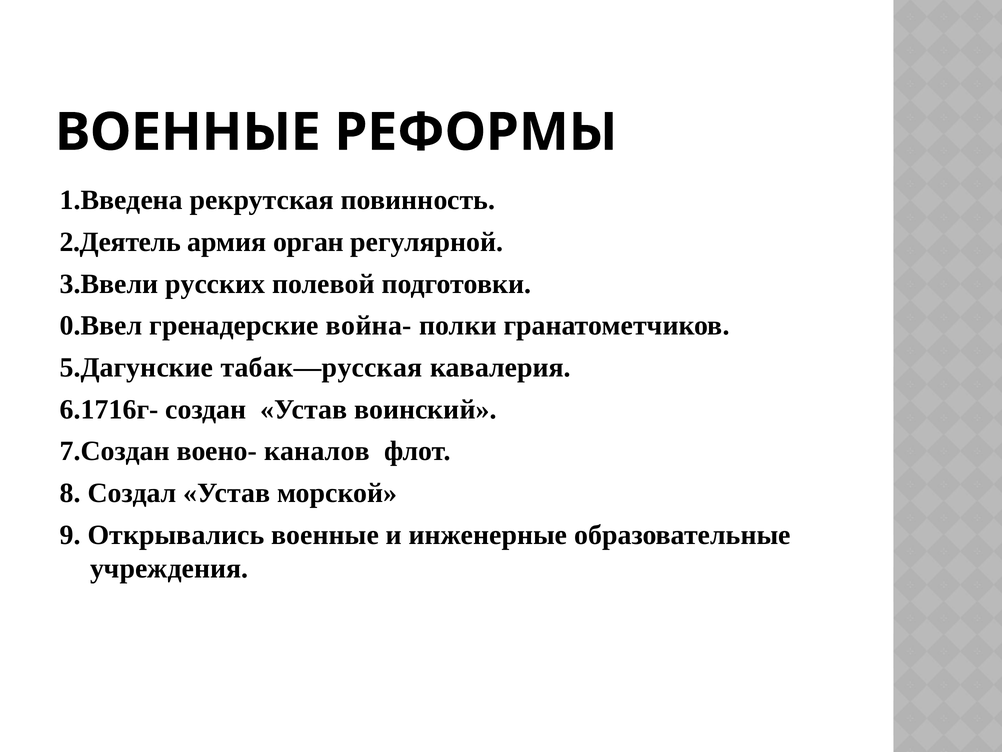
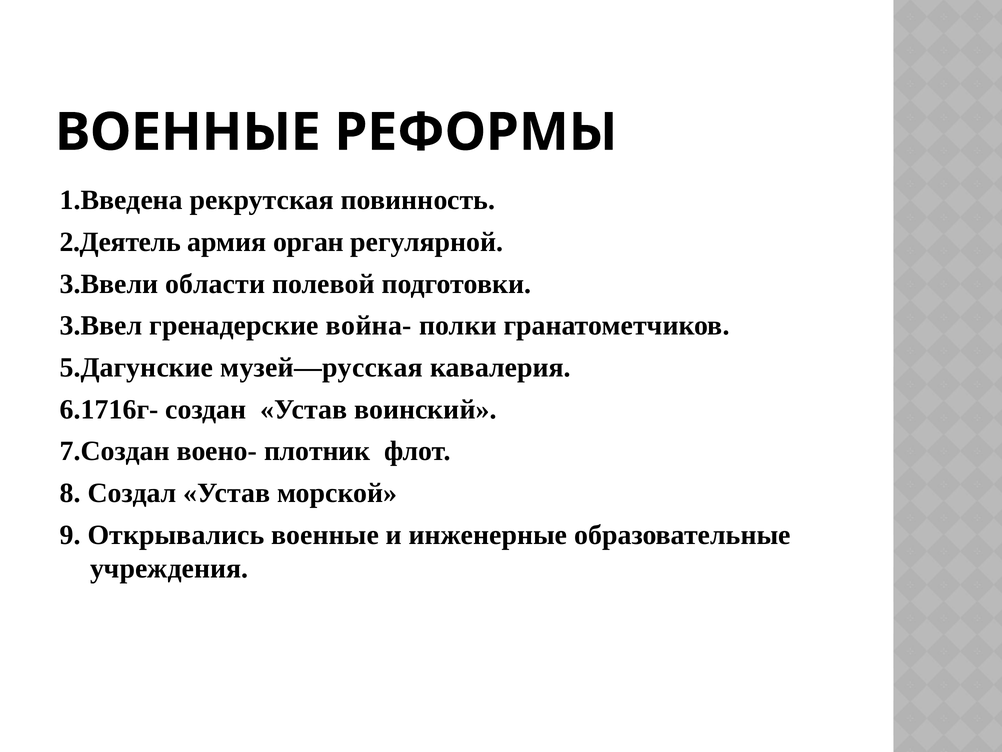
русских: русских -> области (215, 284)
0.Ввел: 0.Ввел -> 3.Ввел (101, 325)
табак—русская: табак—русская -> музей—русская (322, 367)
каналов: каналов -> плотник (317, 451)
